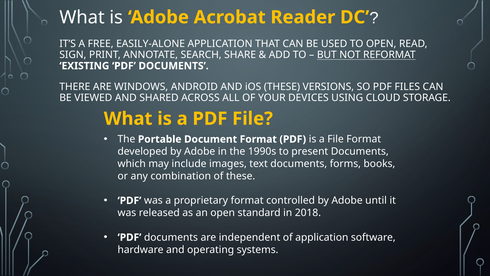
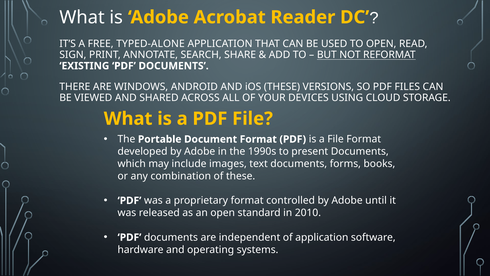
EASILY-ALONE: EASILY-ALONE -> TYPED-ALONE (150, 44)
2018: 2018 -> 2010 (308, 213)
